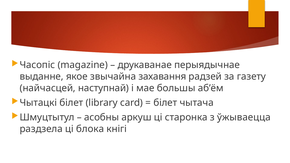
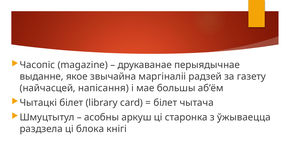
захавання: захавання -> маргіналіі (162, 77)
наступнай: наступнай -> напісання (103, 88)
